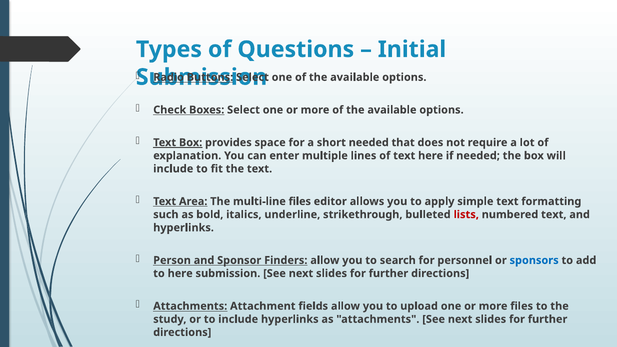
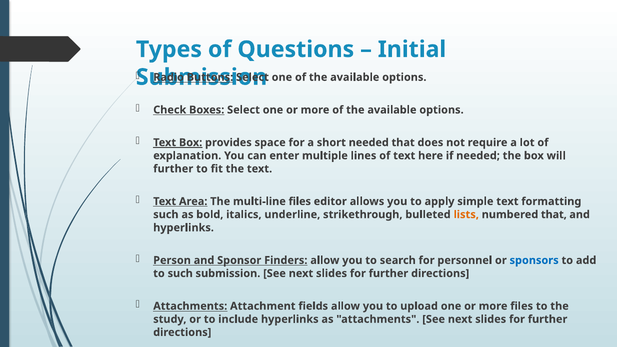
include: include -> further (173, 169)
lists colour: red -> orange (466, 215)
numbered text: text -> that (554, 215)
to here: here -> such (180, 273)
